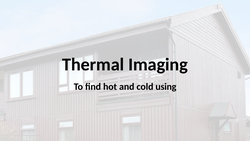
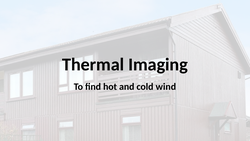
using: using -> wind (166, 86)
